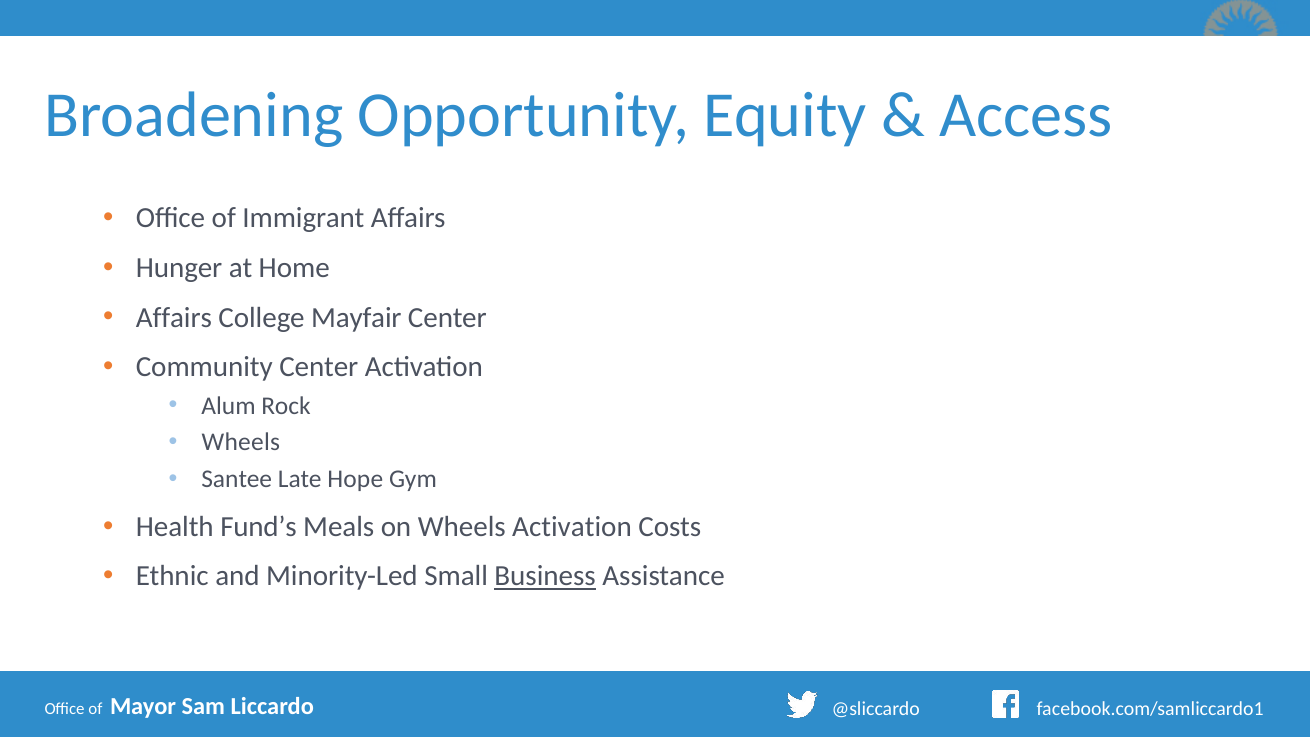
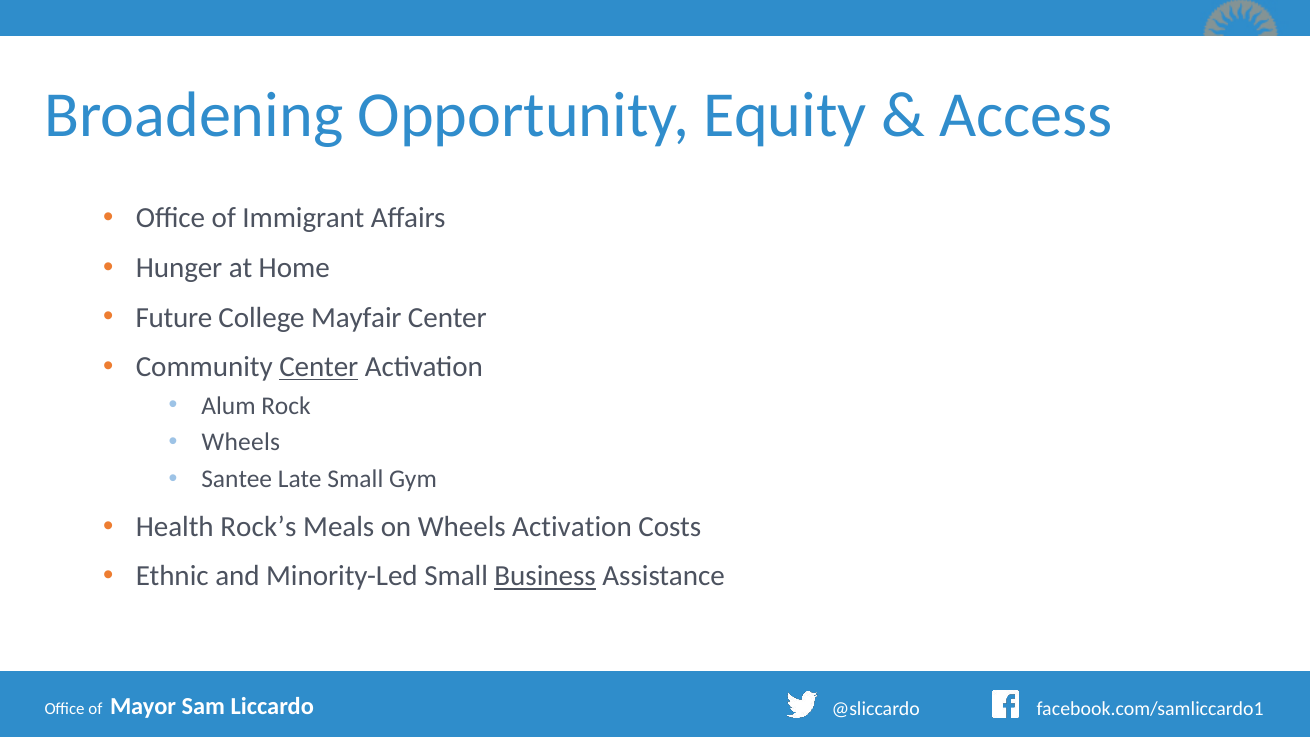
Affairs: Affairs -> Future (174, 317)
Center underline: none -> present (319, 367)
Late Hope: Hope -> Small (355, 479)
Fund’s: Fund’s -> Rock’s (258, 527)
